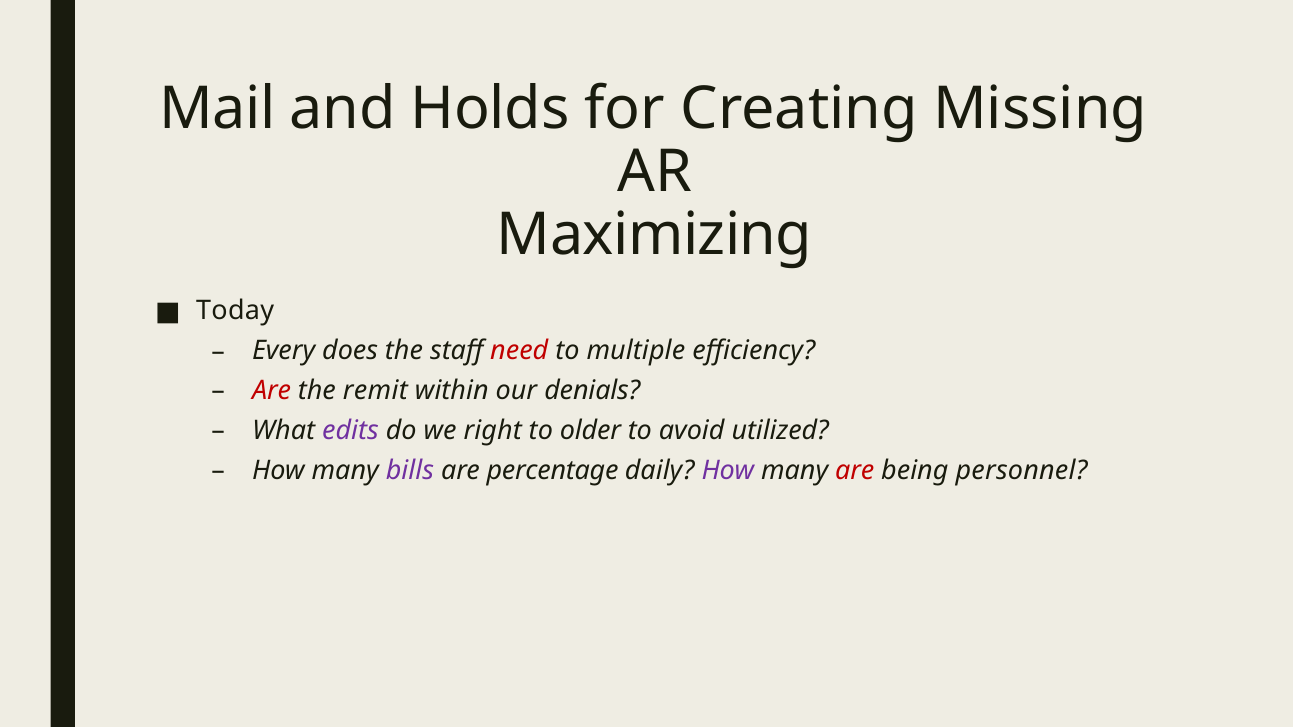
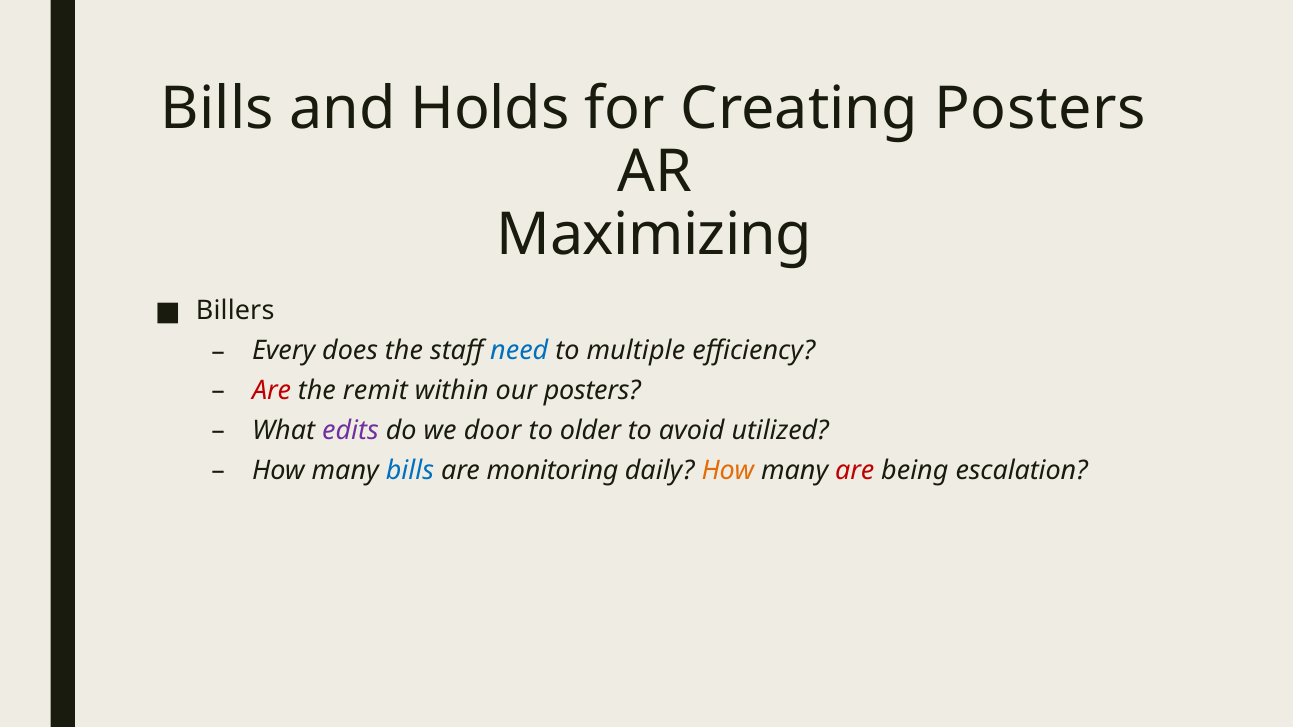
Mail: Mail -> Bills (217, 109)
Creating Missing: Missing -> Posters (1040, 109)
Today: Today -> Billers (235, 311)
need colour: red -> blue (519, 351)
our denials: denials -> posters (592, 391)
right: right -> door (493, 431)
bills colour: purple -> blue (410, 471)
percentage: percentage -> monitoring (552, 471)
How colour: purple -> orange (728, 471)
personnel: personnel -> escalation (1022, 471)
